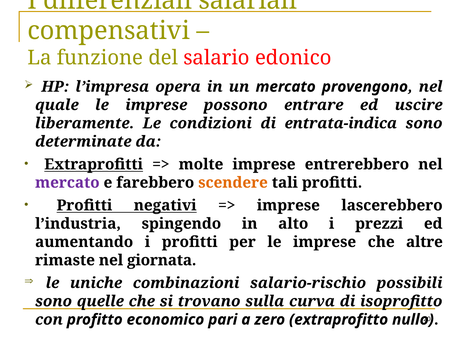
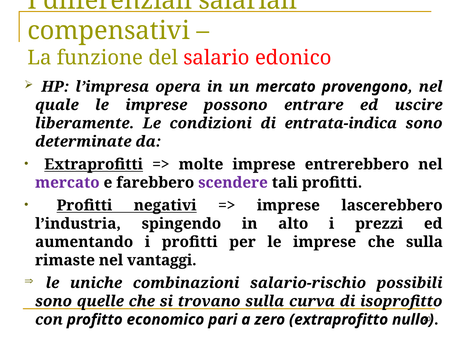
scendere colour: orange -> purple (233, 183)
che altre: altre -> sulla (424, 242)
giornata: giornata -> vantaggi (162, 261)
